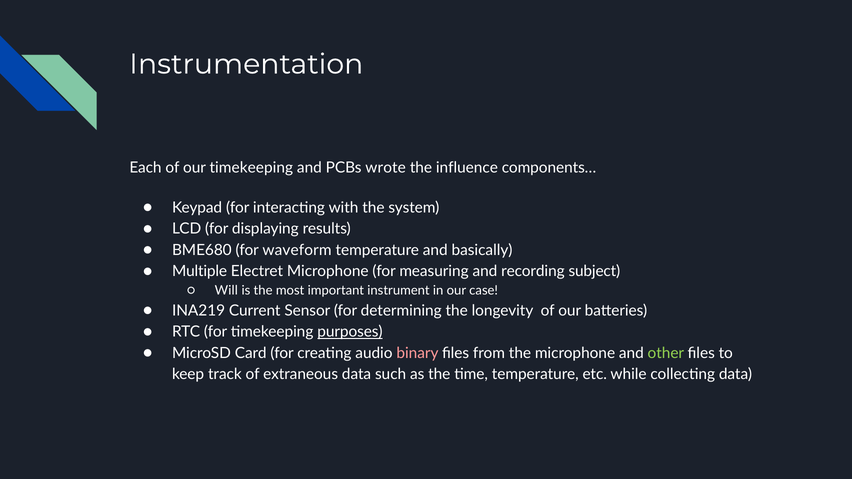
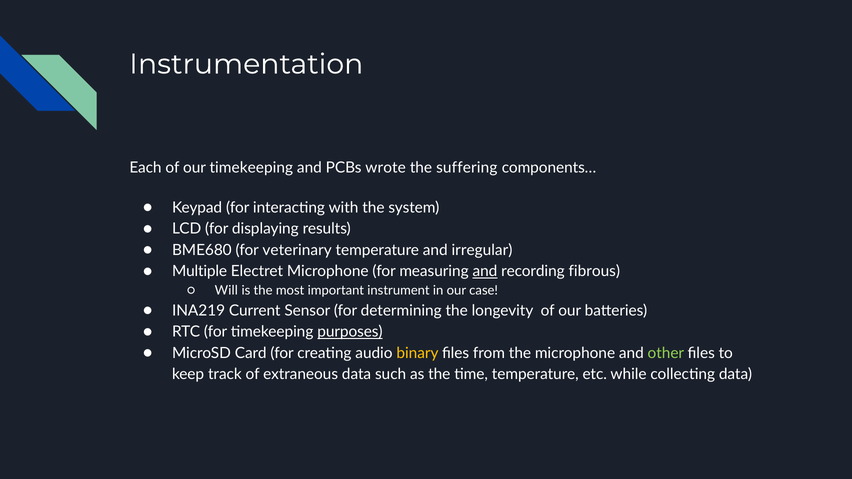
influence: influence -> suffering (467, 168)
waveform: waveform -> veterinary (297, 250)
basically: basically -> irregular (482, 250)
and underline: none -> present (485, 271)
subject: subject -> fibrous (594, 271)
binary colour: pink -> yellow (417, 353)
